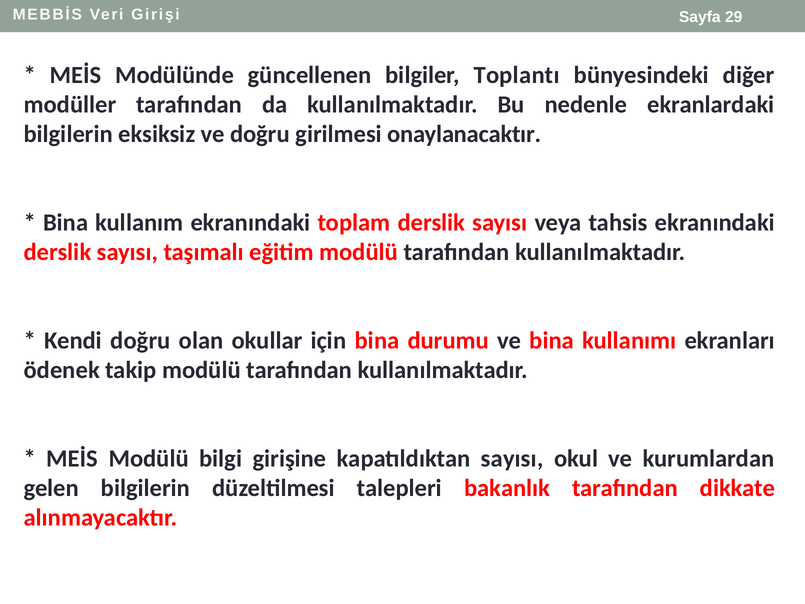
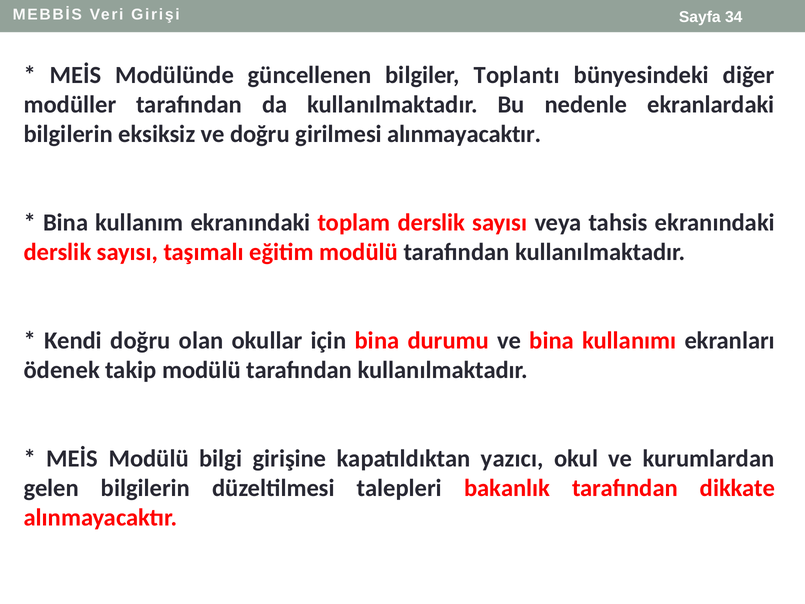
29: 29 -> 34 (734, 17)
girilmesi onaylanacaktır: onaylanacaktır -> alınmayacaktır (464, 134)
kapatıldıktan sayısı: sayısı -> yazıcı (512, 459)
